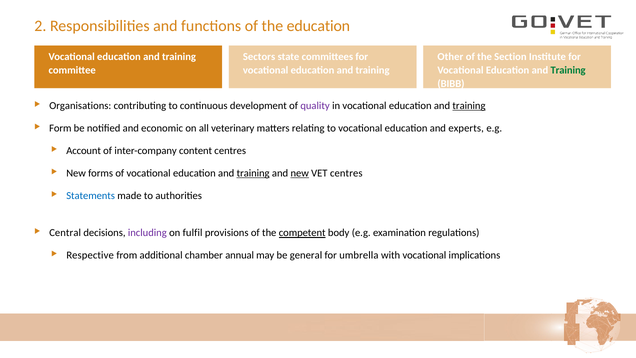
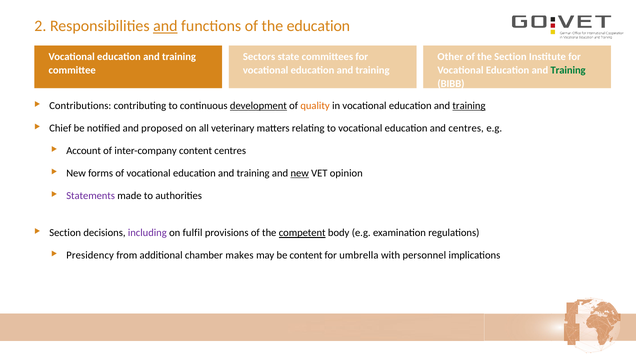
and underline: none -> present (165, 26)
Organisations: Organisations -> Contributions (80, 106)
development underline: none -> present (258, 106)
quality colour: purple -> orange (315, 106)
Form: Form -> Chief (60, 128)
economic: economic -> proposed (162, 128)
and experts: experts -> centres (466, 128)
training underline: present -> none (253, 173)
VET centres: centres -> opinion (346, 173)
Statements colour: blue -> purple (91, 196)
Central: Central -> Section (65, 233)
Respective: Respective -> Presidency (90, 255)
annual: annual -> makes (240, 255)
be general: general -> content (306, 255)
with vocational: vocational -> personnel (424, 255)
